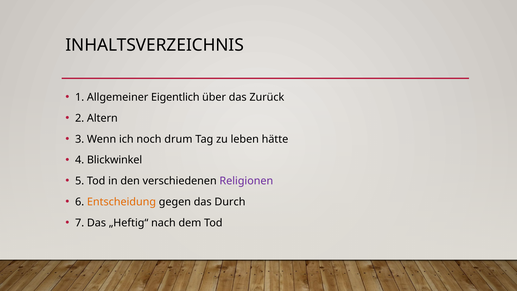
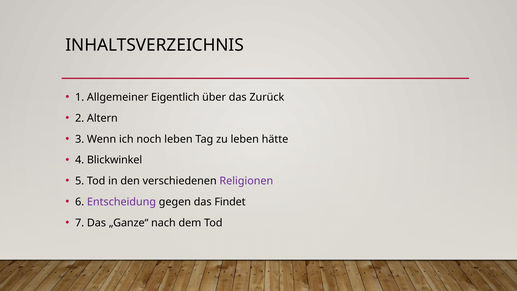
noch drum: drum -> leben (178, 139)
Entscheidung colour: orange -> purple (121, 202)
Durch: Durch -> Findet (230, 202)
„Heftig“: „Heftig“ -> „Ganze“ (129, 223)
